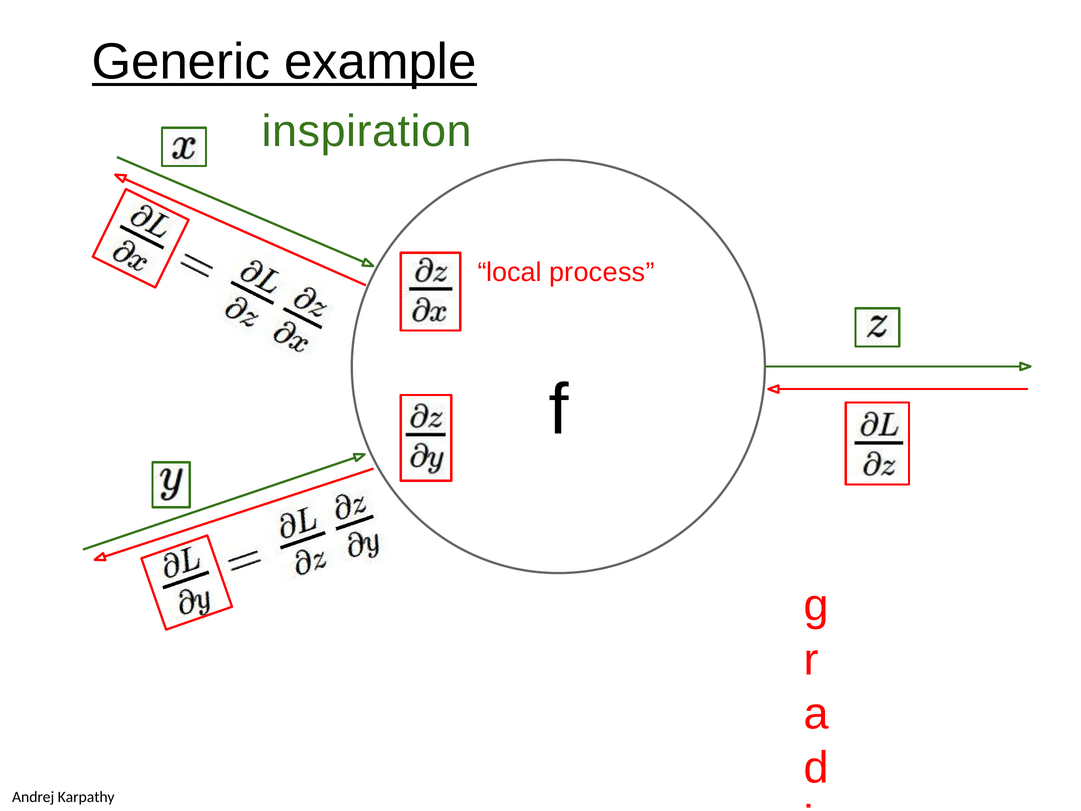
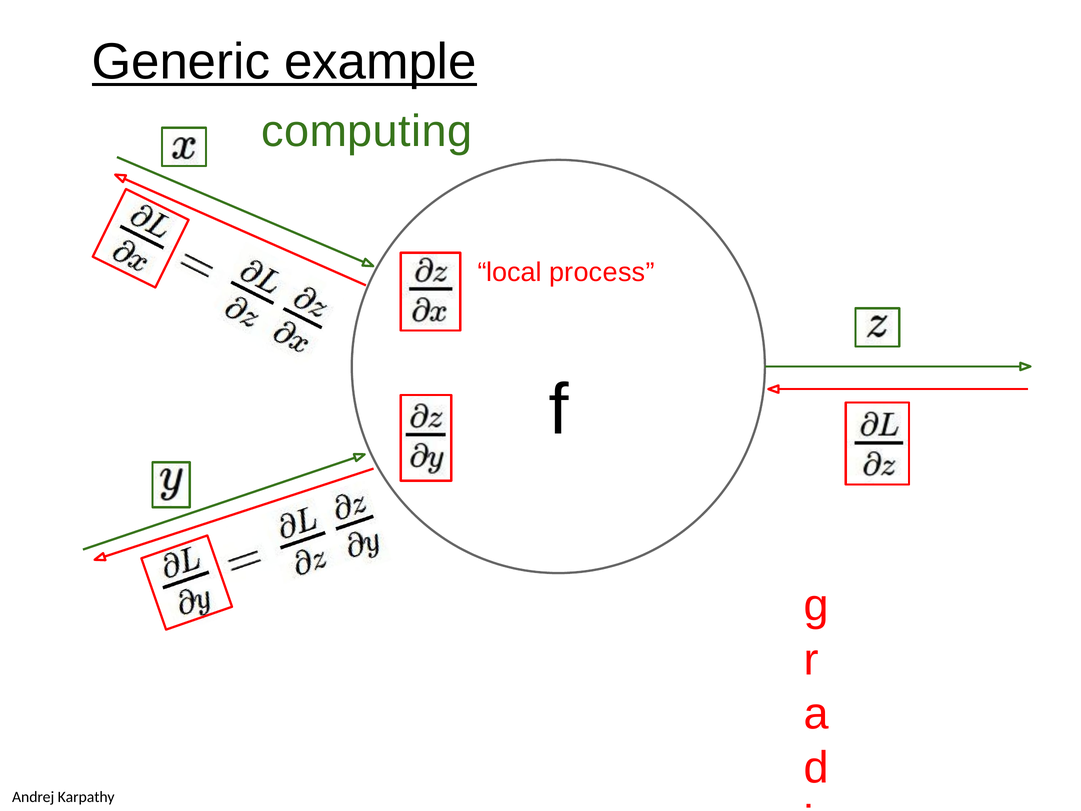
inspiration: inspiration -> computing (367, 132)
